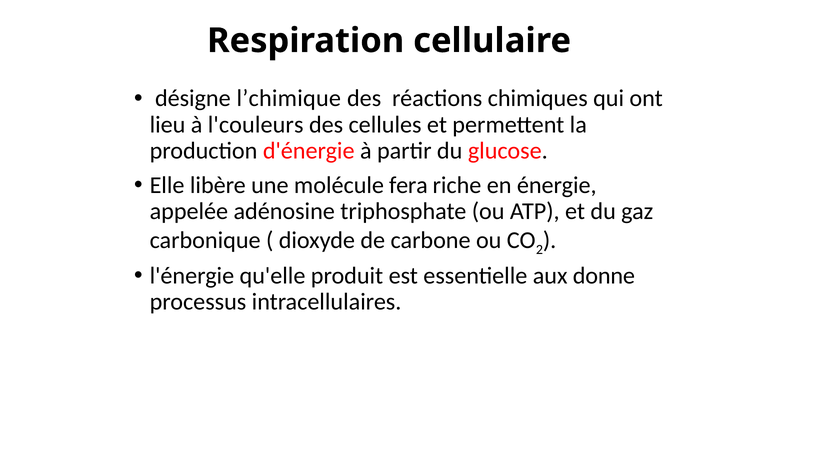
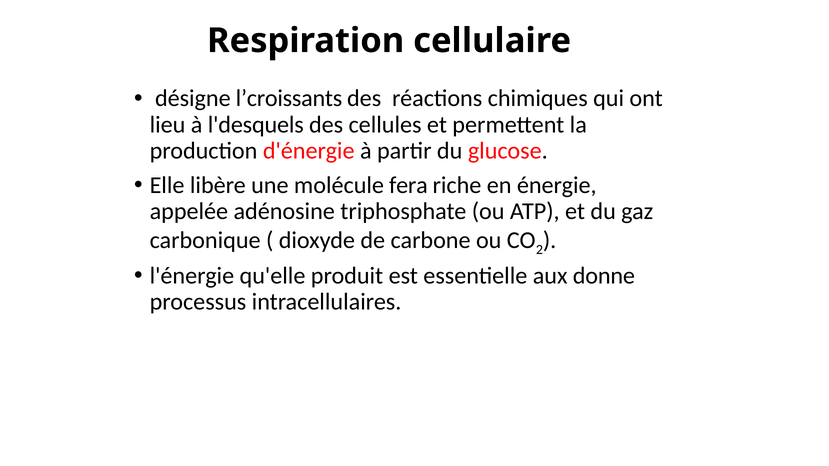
l’chimique: l’chimique -> l’croissants (289, 99)
l'couleurs: l'couleurs -> l'desquels (256, 125)
